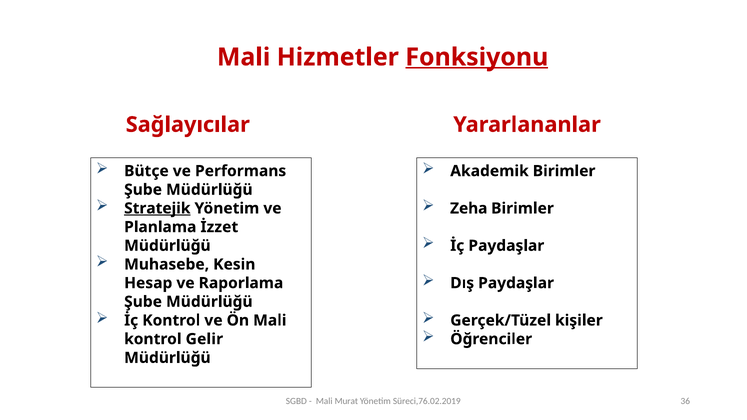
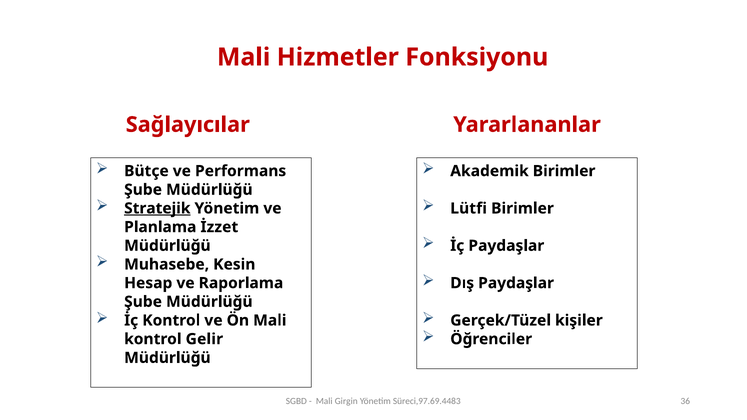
Fonksiyonu underline: present -> none (477, 57)
Zeha: Zeha -> Lütfi (469, 208)
Murat: Murat -> Girgin (346, 401)
Süreci,76.02.2019: Süreci,76.02.2019 -> Süreci,97.69.4483 (427, 401)
